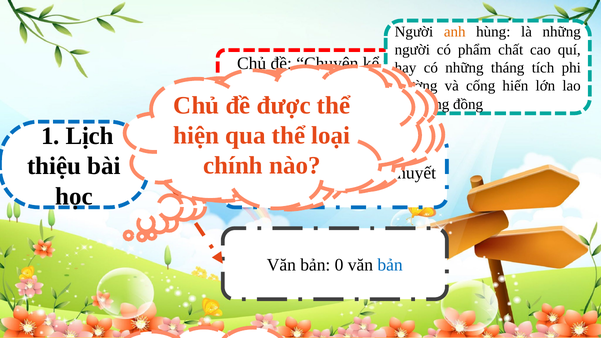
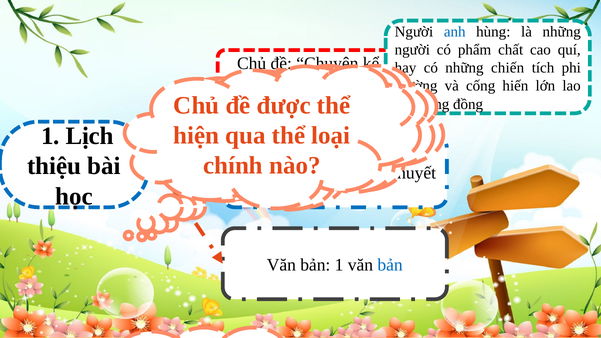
anh colour: orange -> blue (455, 32)
tháng: tháng -> chiến (508, 68)
bản 0: 0 -> 1 (339, 265)
